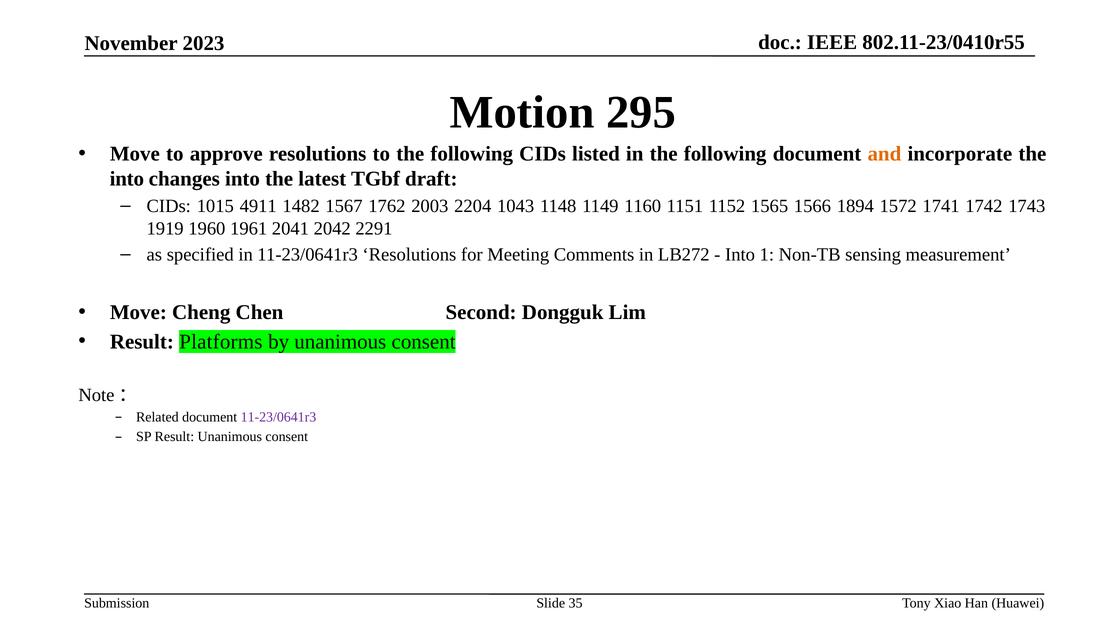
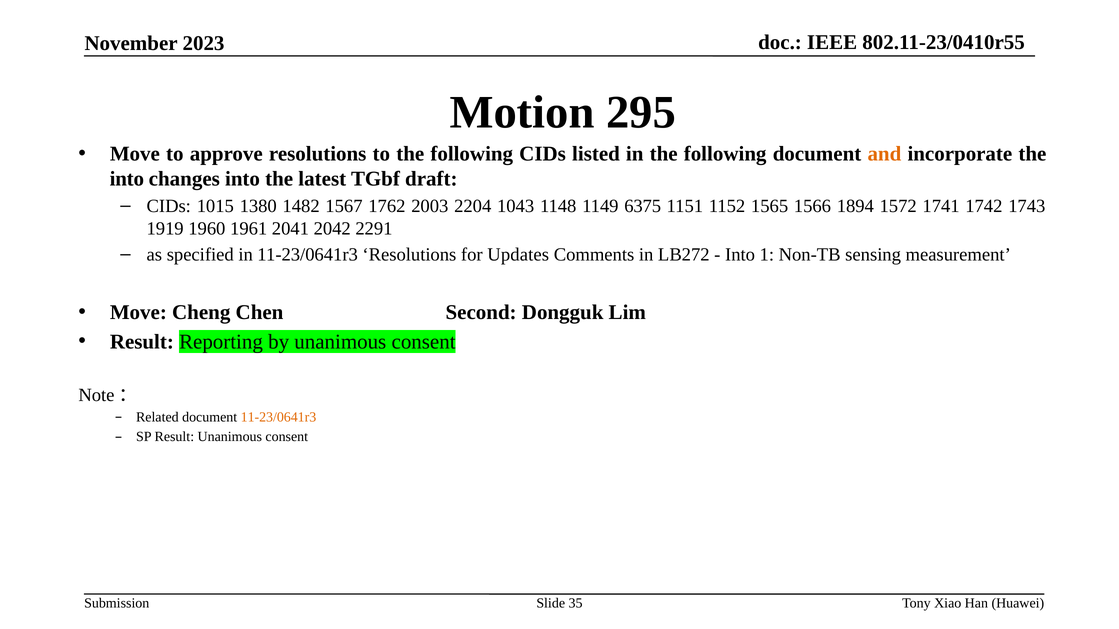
4911: 4911 -> 1380 (258, 206)
1160: 1160 -> 6375 (643, 206)
Meeting: Meeting -> Updates (518, 255)
Platforms: Platforms -> Reporting (221, 342)
11-23/0641r3 colour: purple -> orange (278, 417)
